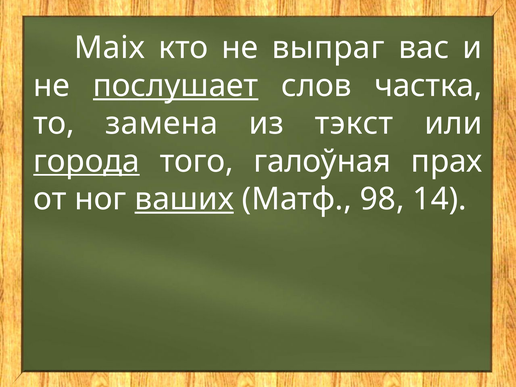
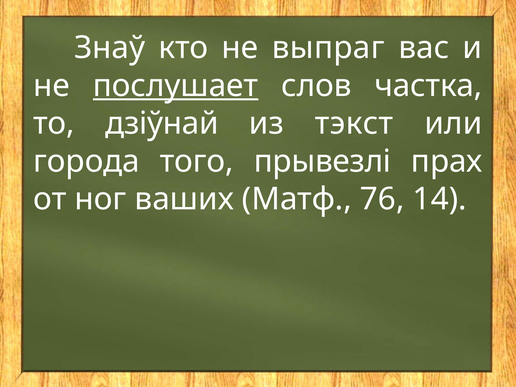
Маіх: Маіх -> Знаў (110, 48)
замена: замена -> дзіўнай (162, 123)
города underline: present -> none (87, 161)
галоўная: галоўная -> прывезлі (322, 161)
ваших underline: present -> none (184, 199)
98: 98 -> 76 (382, 199)
